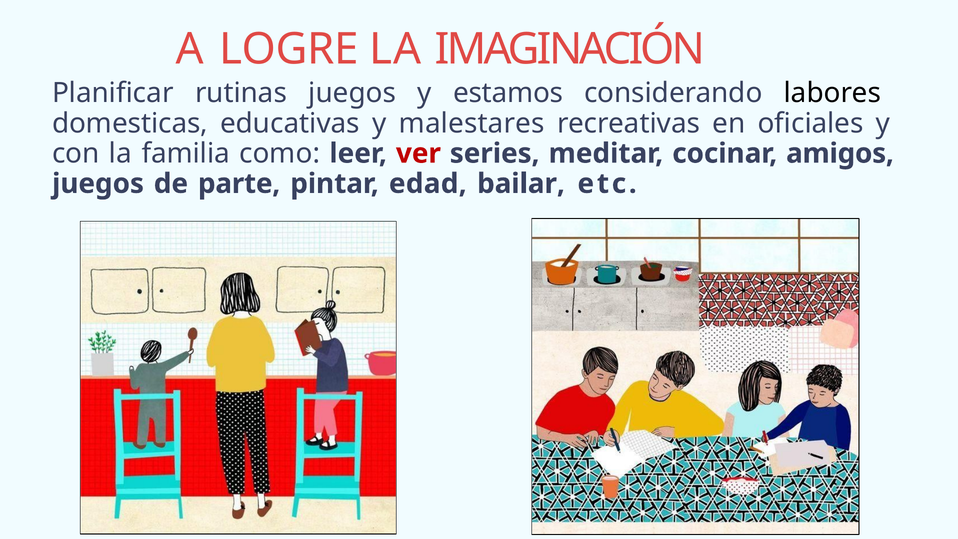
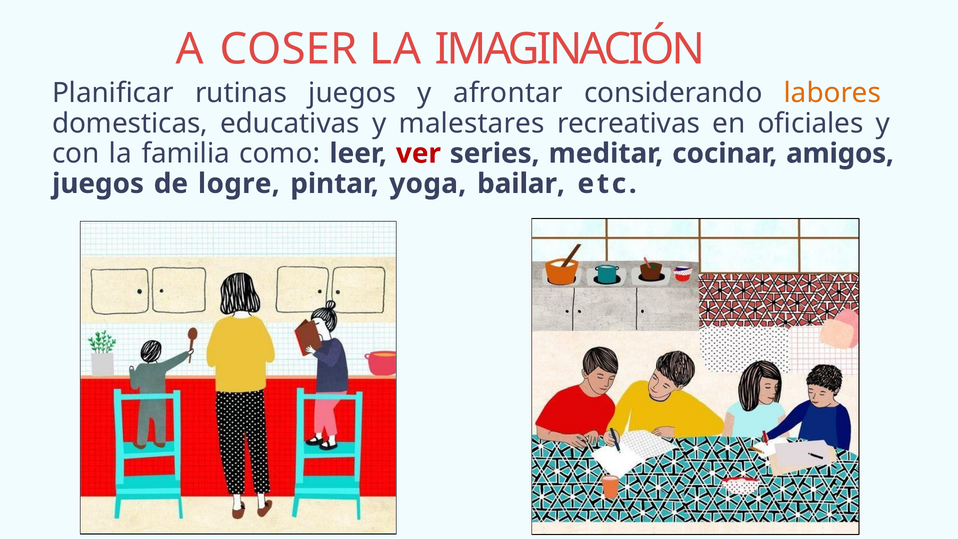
LOGRE: LOGRE -> COSER (289, 49)
estamos: estamos -> afrontar (508, 93)
labores colour: black -> orange (832, 93)
parte: parte -> logre (239, 184)
edad: edad -> yoga (428, 184)
